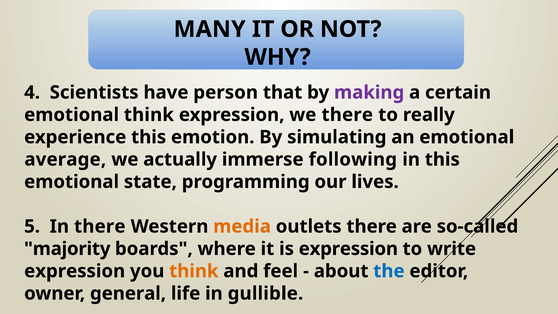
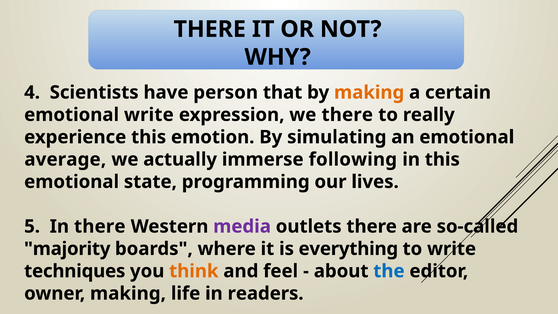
MANY: MANY -> THERE (210, 29)
making colour: purple -> orange (369, 92)
emotional think: think -> write (149, 115)
media colour: orange -> purple (242, 226)
is expression: expression -> everything (348, 249)
expression: expression -> techniques (75, 271)
owner general: general -> making (128, 293)
gullible: gullible -> readers (266, 293)
